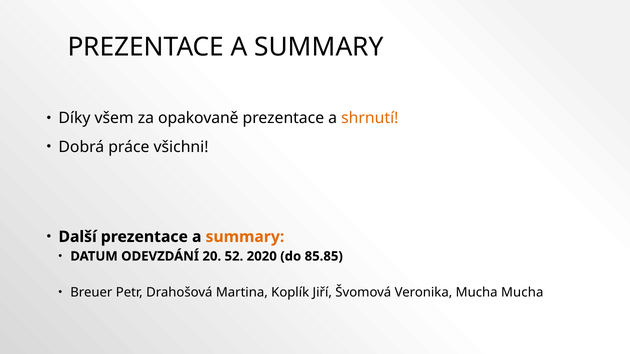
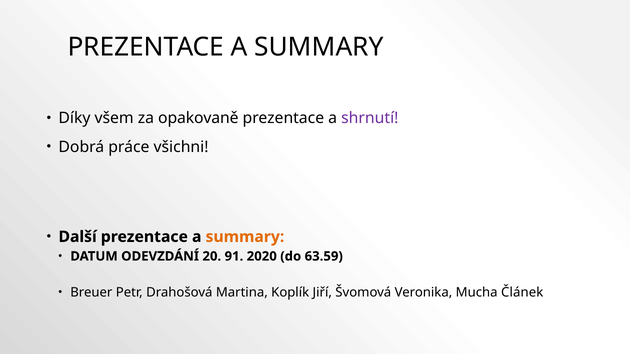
shrnutí colour: orange -> purple (370, 118)
52: 52 -> 91 (234, 257)
85.85: 85.85 -> 63.59 (324, 257)
Mucha Mucha: Mucha -> Článek (522, 293)
